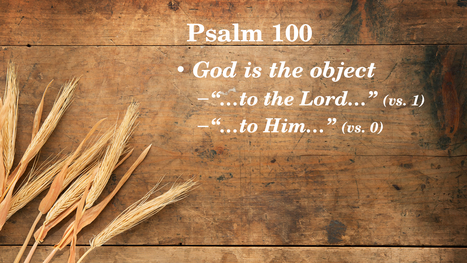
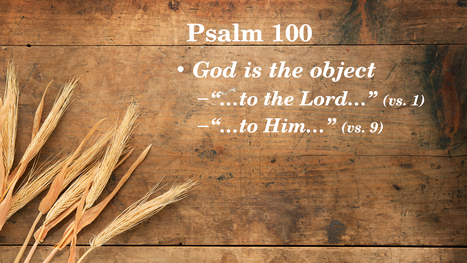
0: 0 -> 9 (377, 128)
